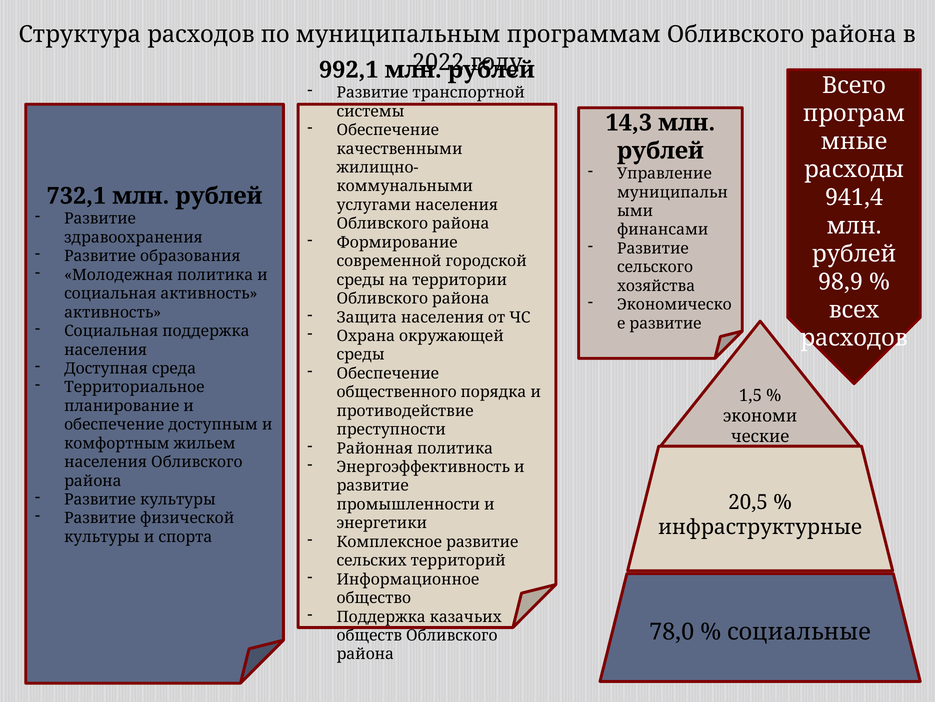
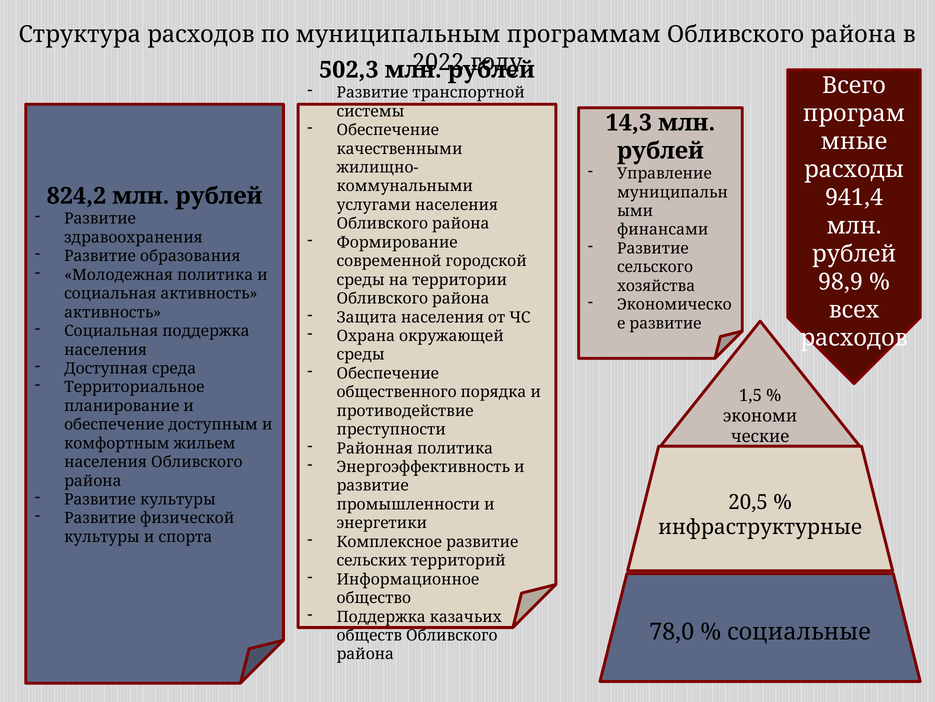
992,1: 992,1 -> 502,3 (349, 70)
732,1: 732,1 -> 824,2 (76, 196)
